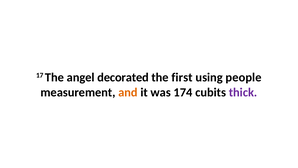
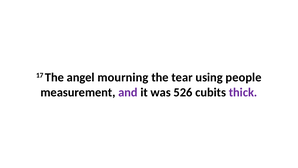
decorated: decorated -> mourning (123, 77)
first: first -> tear (182, 77)
and colour: orange -> purple (128, 92)
174: 174 -> 526 (183, 92)
